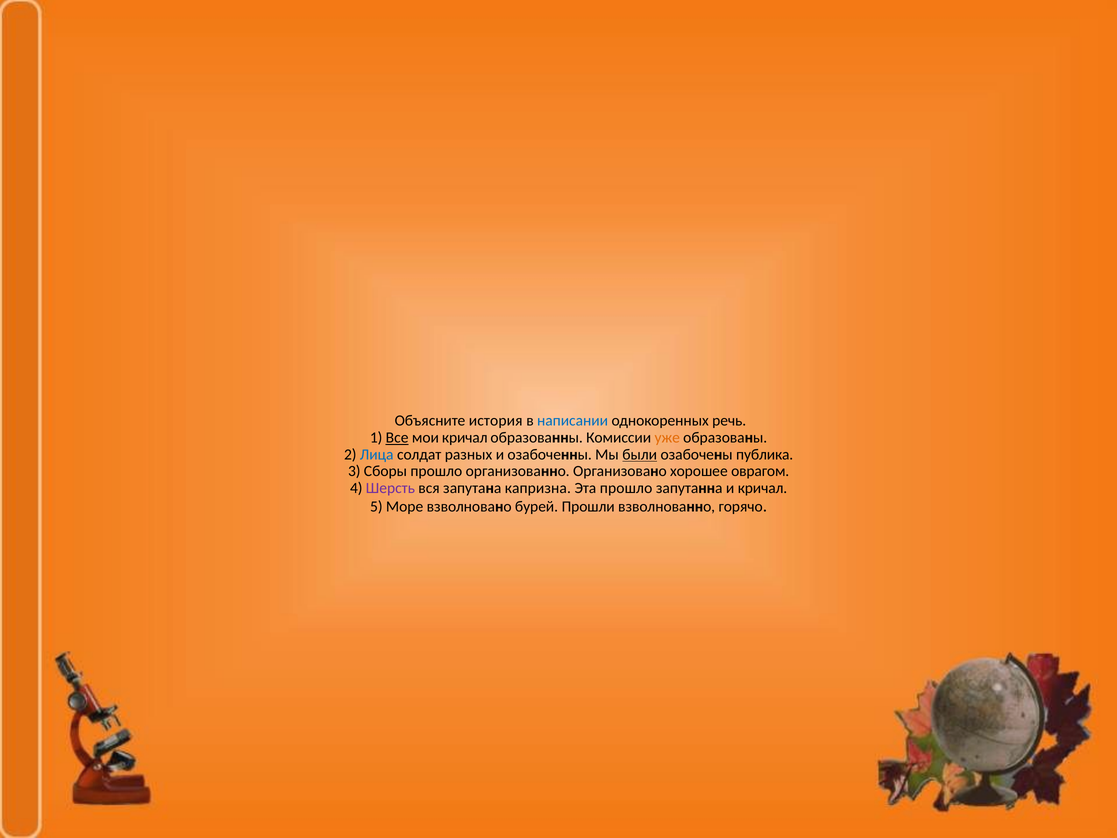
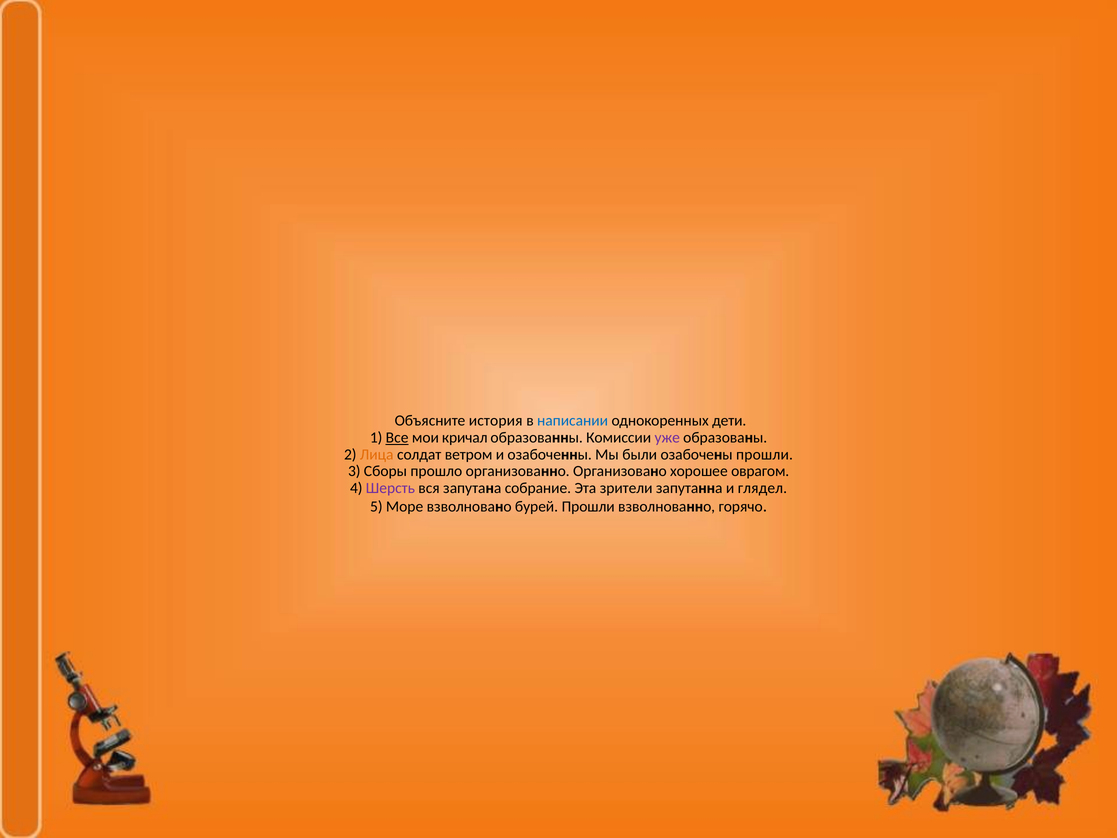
речь: речь -> дети (729, 421)
уже colour: orange -> purple (667, 438)
Лица colour: blue -> orange (377, 454)
разных: разных -> ветром (469, 454)
были underline: present -> none (640, 454)
озабочены публика: публика -> прошли (765, 454)
капризна: капризна -> собрание (538, 488)
Эта прошло: прошло -> зрители (626, 488)
и кричал: кричал -> глядел (762, 488)
